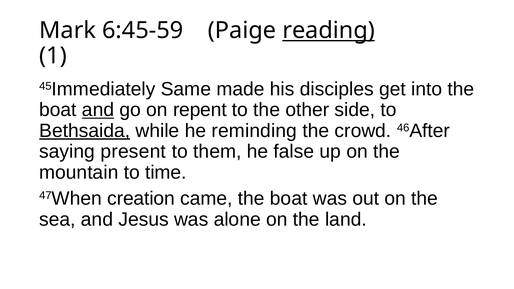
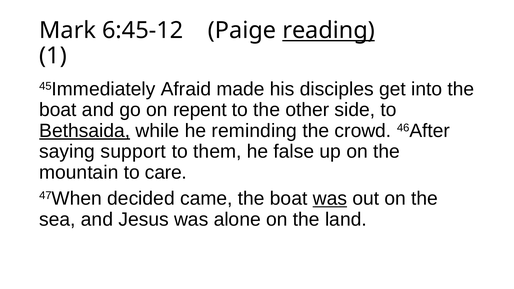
6:45-59: 6:45-59 -> 6:45-12 (143, 30)
Same: Same -> Afraid (186, 89)
and underline: present -> none (98, 110)
present: present -> support (133, 152)
time: time -> care (166, 172)
creation: creation -> decided (141, 199)
was underline: none -> present (330, 199)
